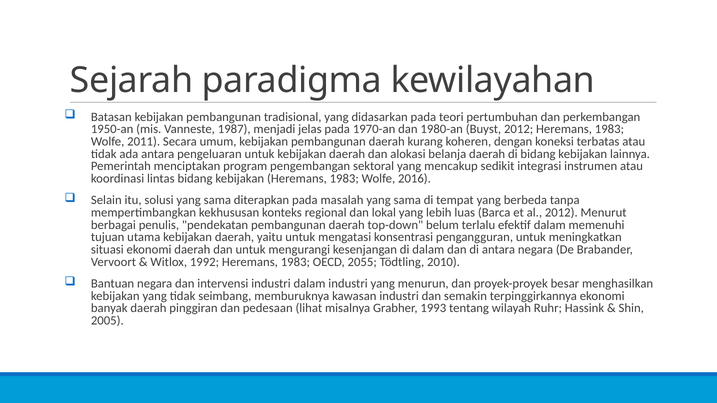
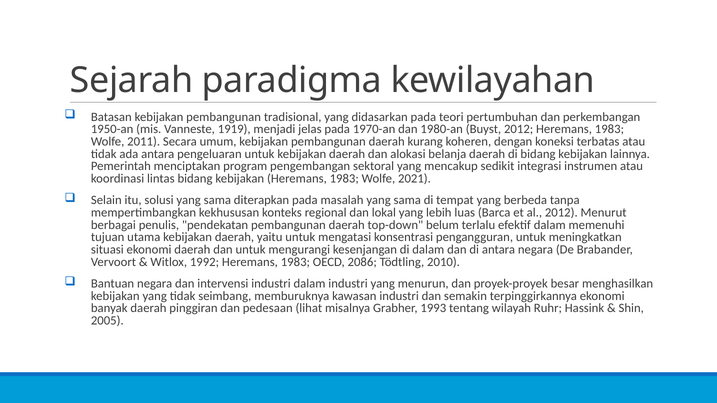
1987: 1987 -> 1919 (234, 129)
2016: 2016 -> 2021 (414, 179)
2055: 2055 -> 2086 (362, 262)
